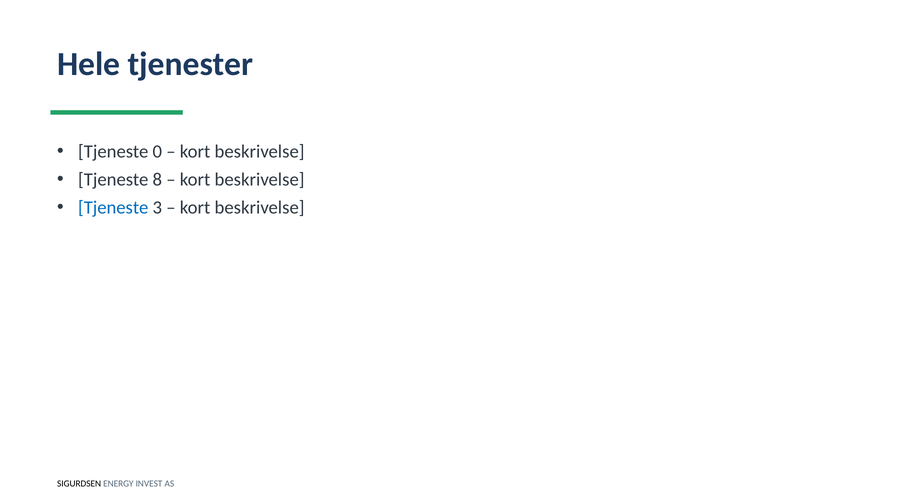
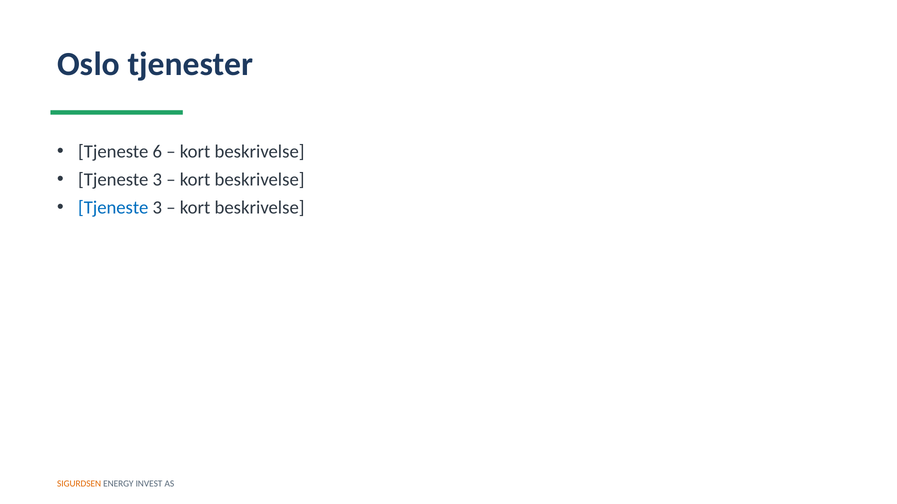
Hele: Hele -> Oslo (89, 64)
0: 0 -> 6 (157, 152)
8: 8 -> 3 (157, 180)
SIGURDSEN colour: black -> orange (79, 484)
